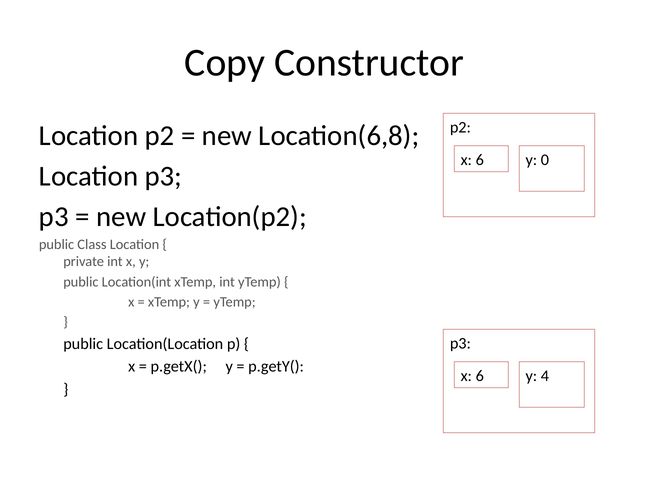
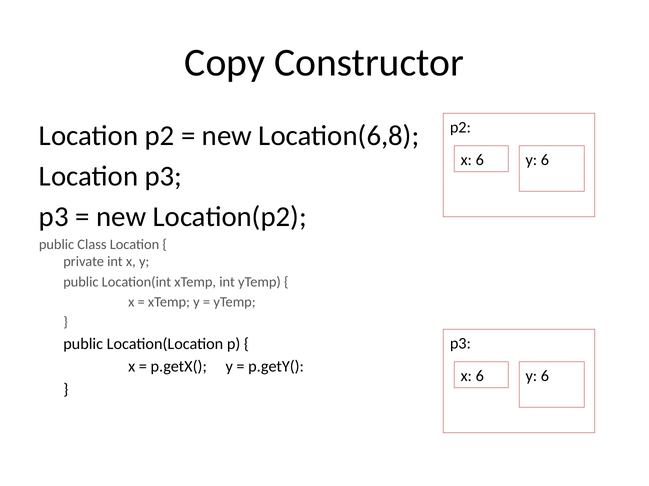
0: 0 -> 6 (545, 160)
4: 4 -> 6 (545, 376)
